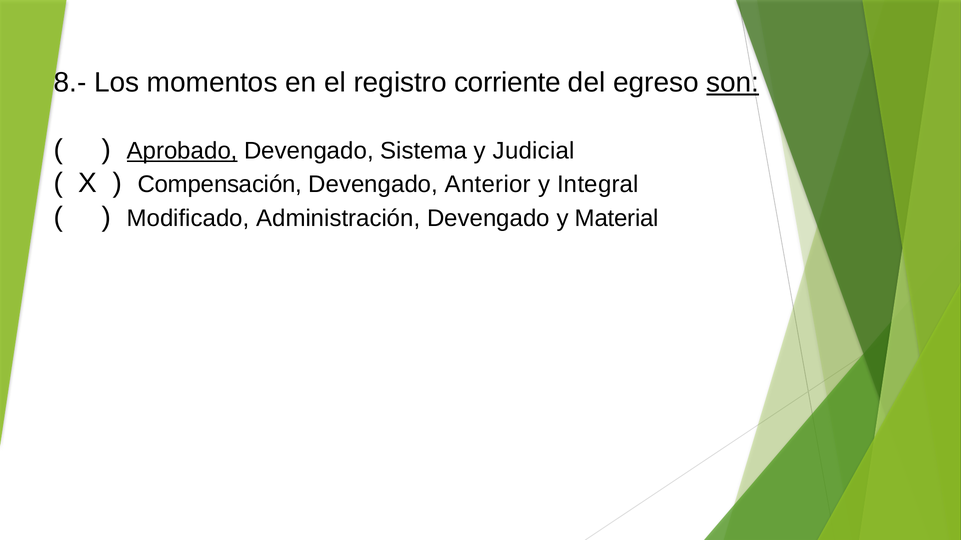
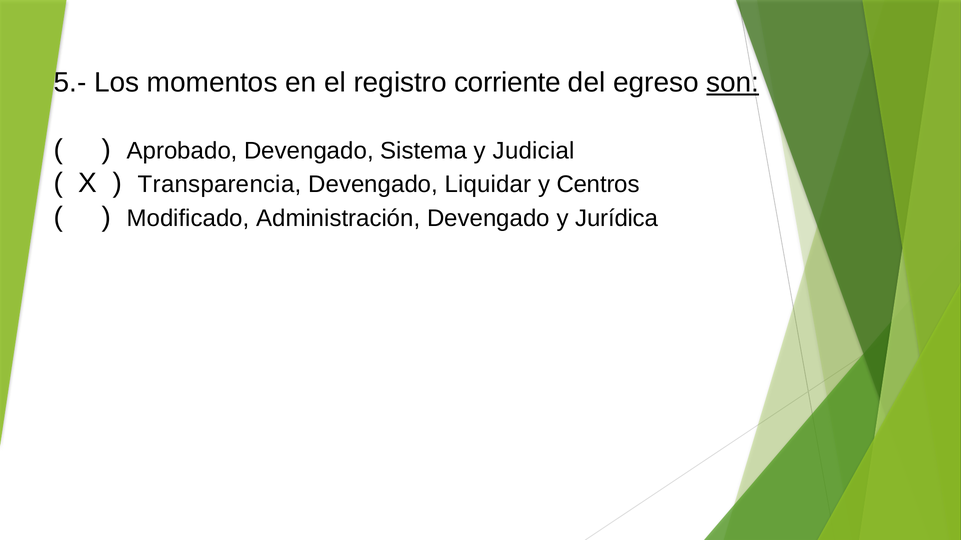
8.-: 8.- -> 5.- (70, 82)
Aprobado underline: present -> none (182, 151)
Compensación: Compensación -> Transparencia (220, 185)
Anterior: Anterior -> Liquidar (488, 185)
Integral: Integral -> Centros (598, 185)
Material: Material -> Jurídica (617, 218)
